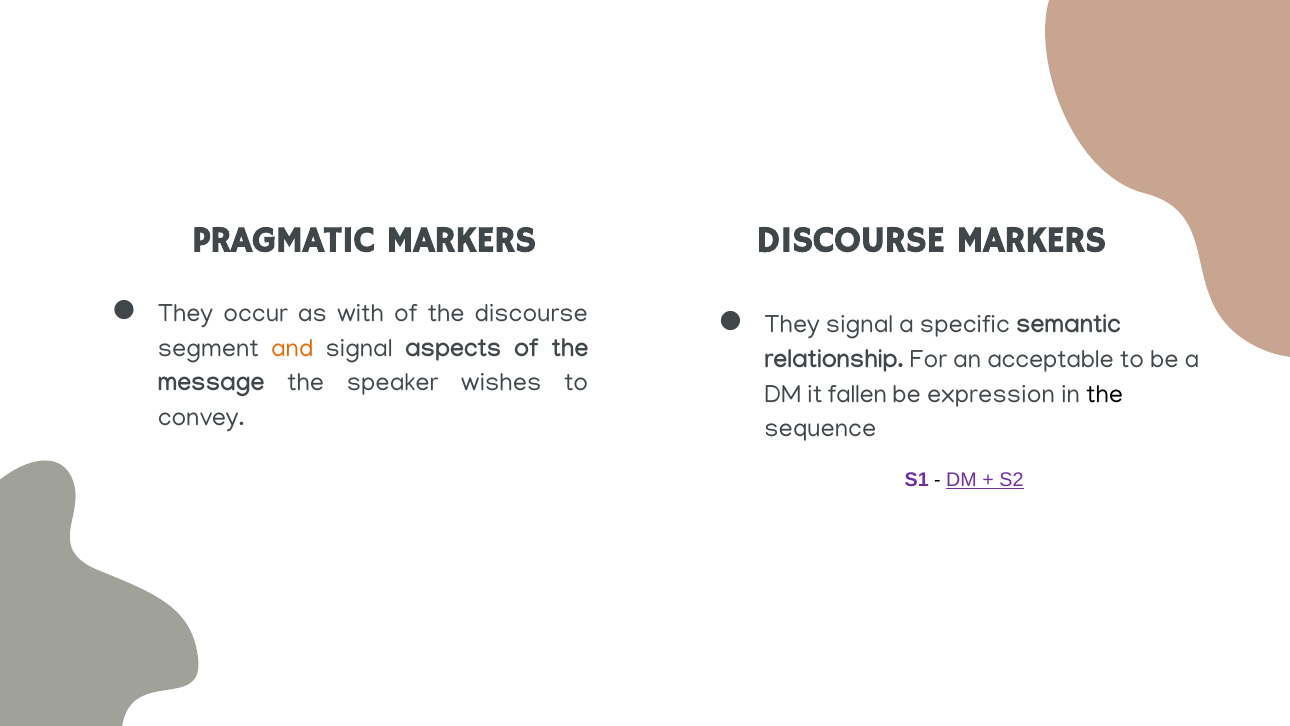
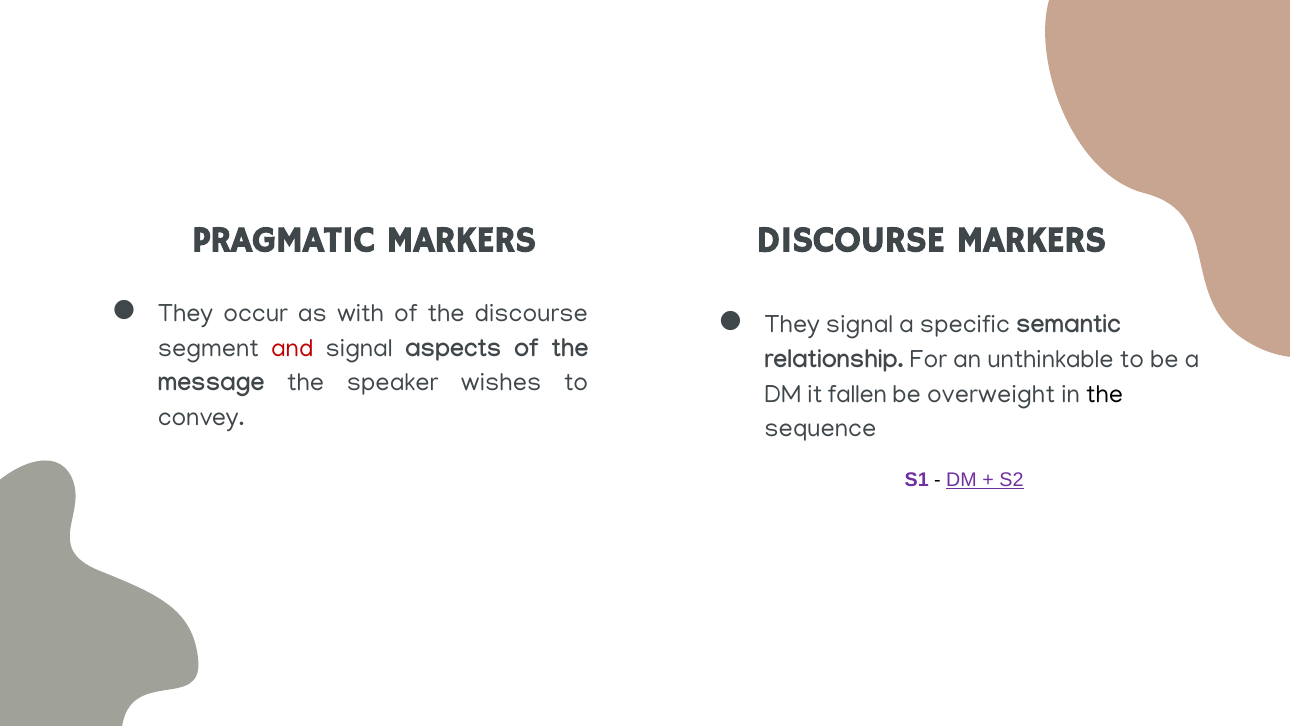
and colour: orange -> red (292, 348)
acceptable: acceptable -> unthinkable (1050, 359)
expression: expression -> overweight (991, 394)
